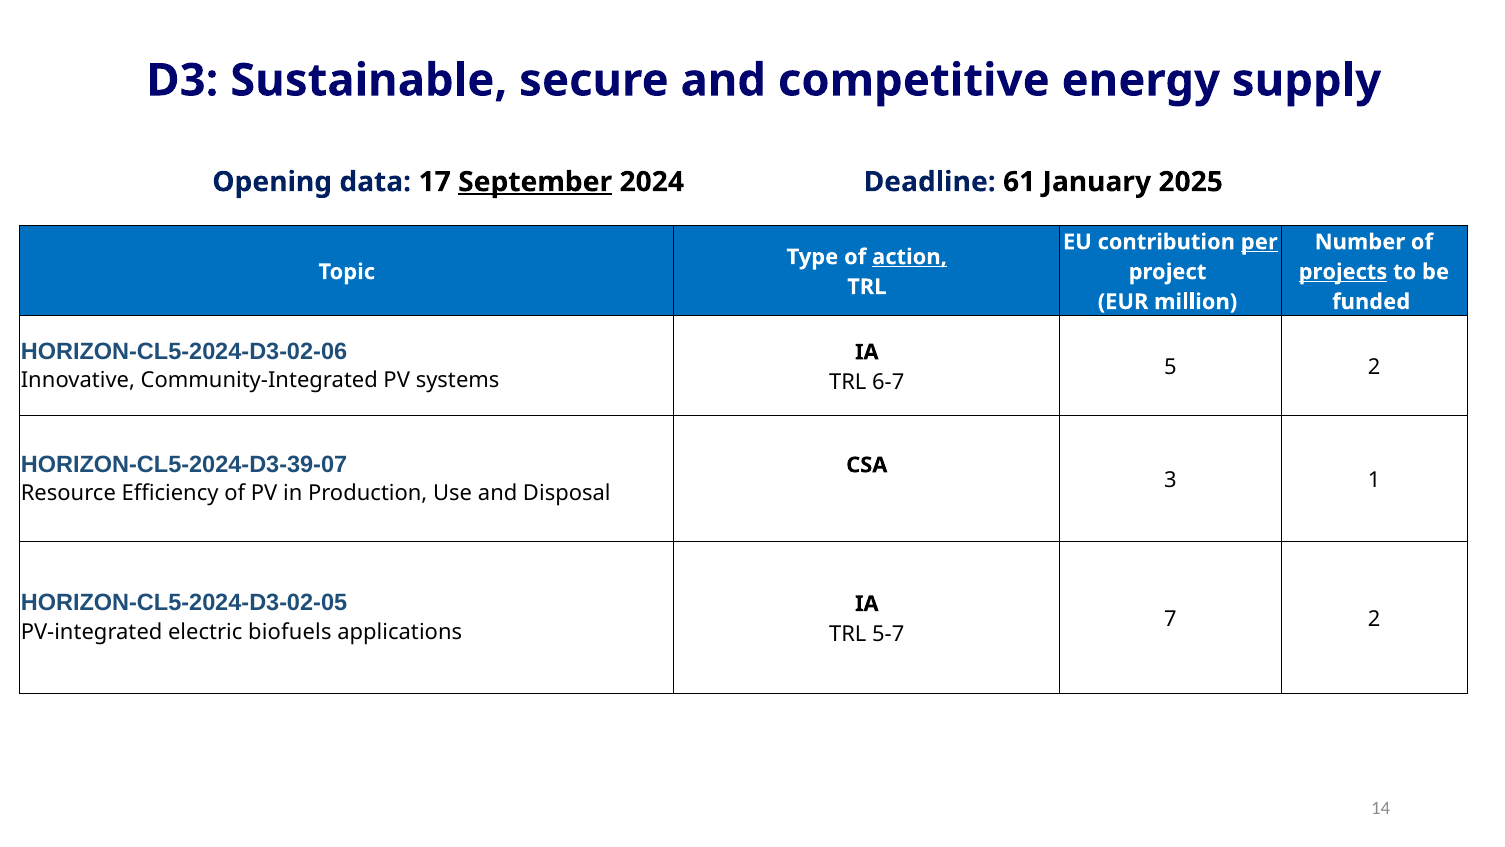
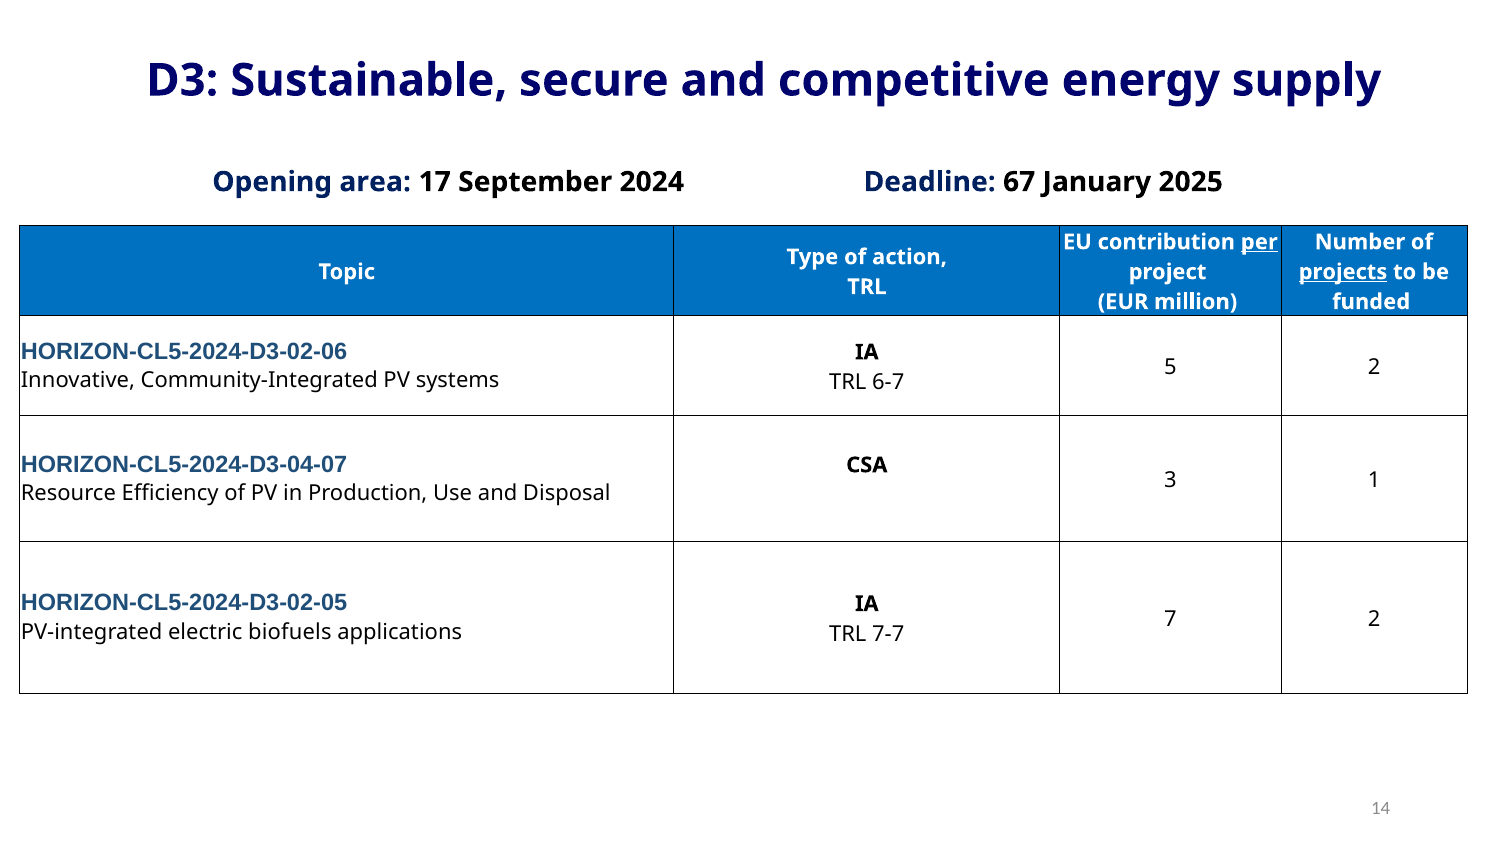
data: data -> area (375, 182)
September underline: present -> none (535, 182)
61: 61 -> 67 (1019, 182)
action underline: present -> none (909, 257)
HORIZON-CL5-2024-D3-39-07: HORIZON-CL5-2024-D3-39-07 -> HORIZON-CL5-2024-D3-04-07 (184, 464)
5-7: 5-7 -> 7-7 (888, 633)
